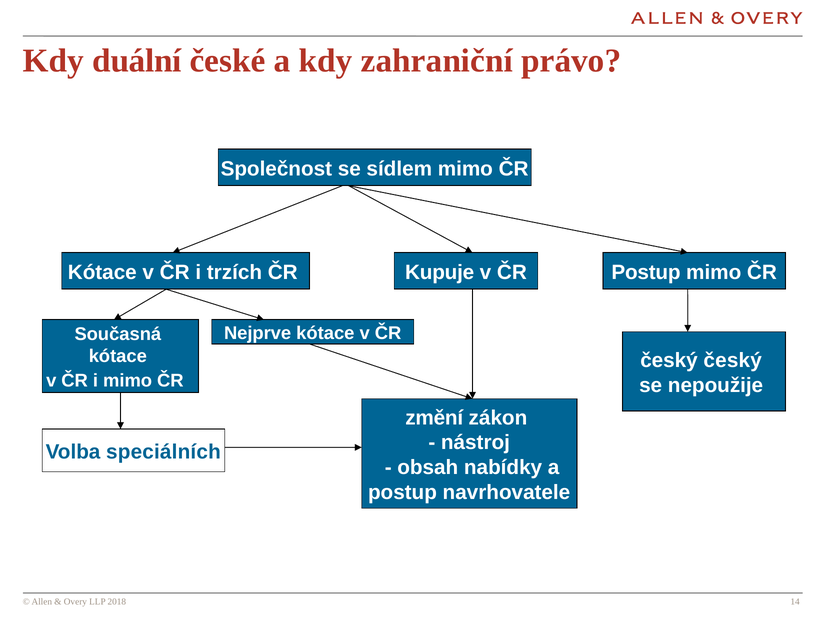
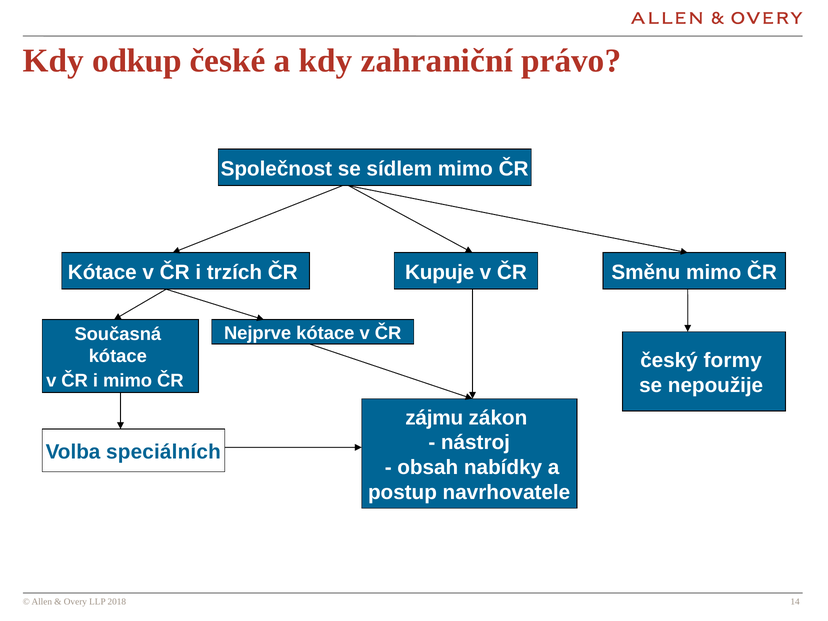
duální: duální -> odkup (137, 61)
Postup: Postup -> Směnu (646, 272)
český český: český -> formy (733, 360)
změní: změní -> zájmu (434, 418)
